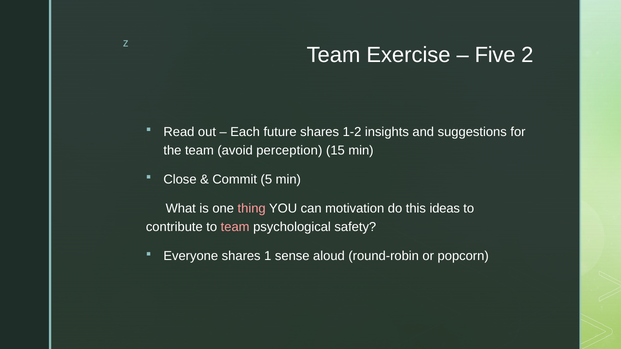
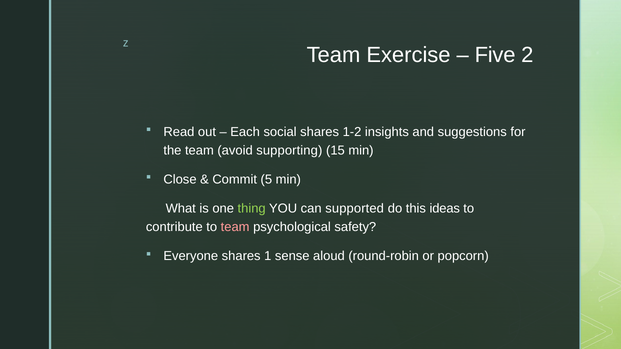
future: future -> social (280, 132)
perception: perception -> supporting (289, 151)
thing colour: pink -> light green (252, 209)
motivation: motivation -> supported (355, 209)
